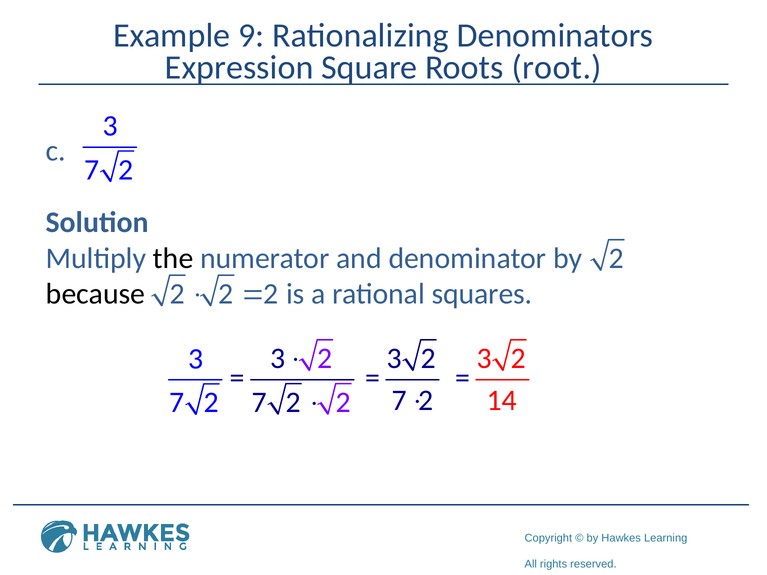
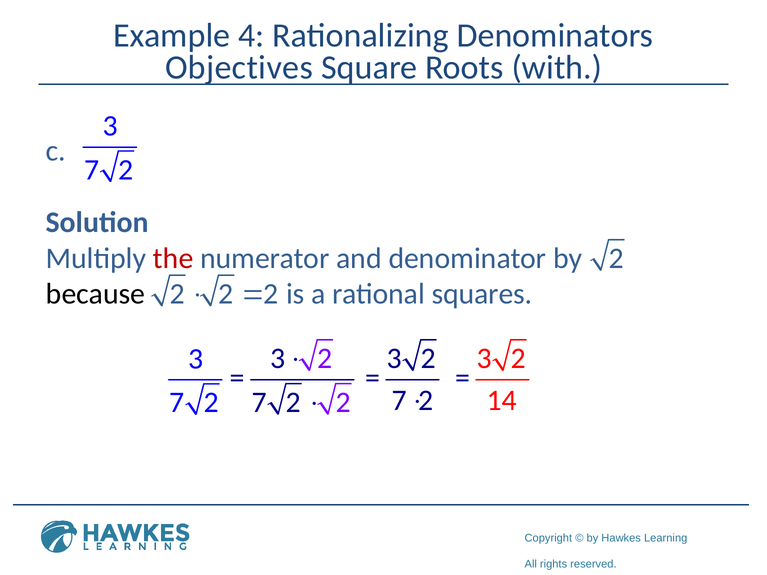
9: 9 -> 4 (251, 36)
Expression: Expression -> Objectives (239, 68)
root: root -> with (557, 68)
the colour: black -> red (173, 258)
